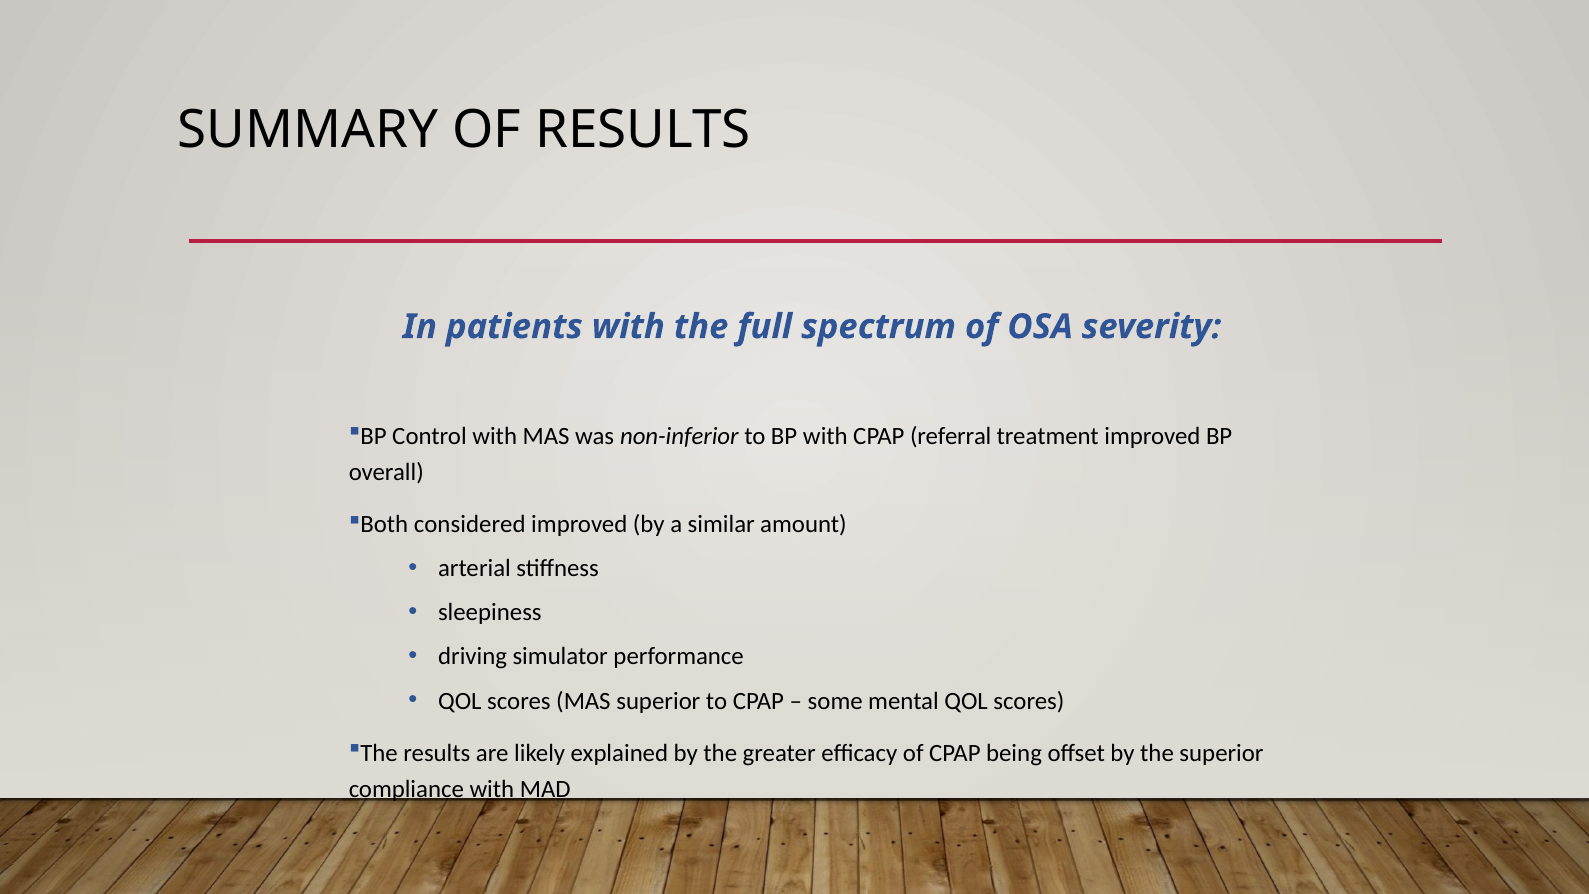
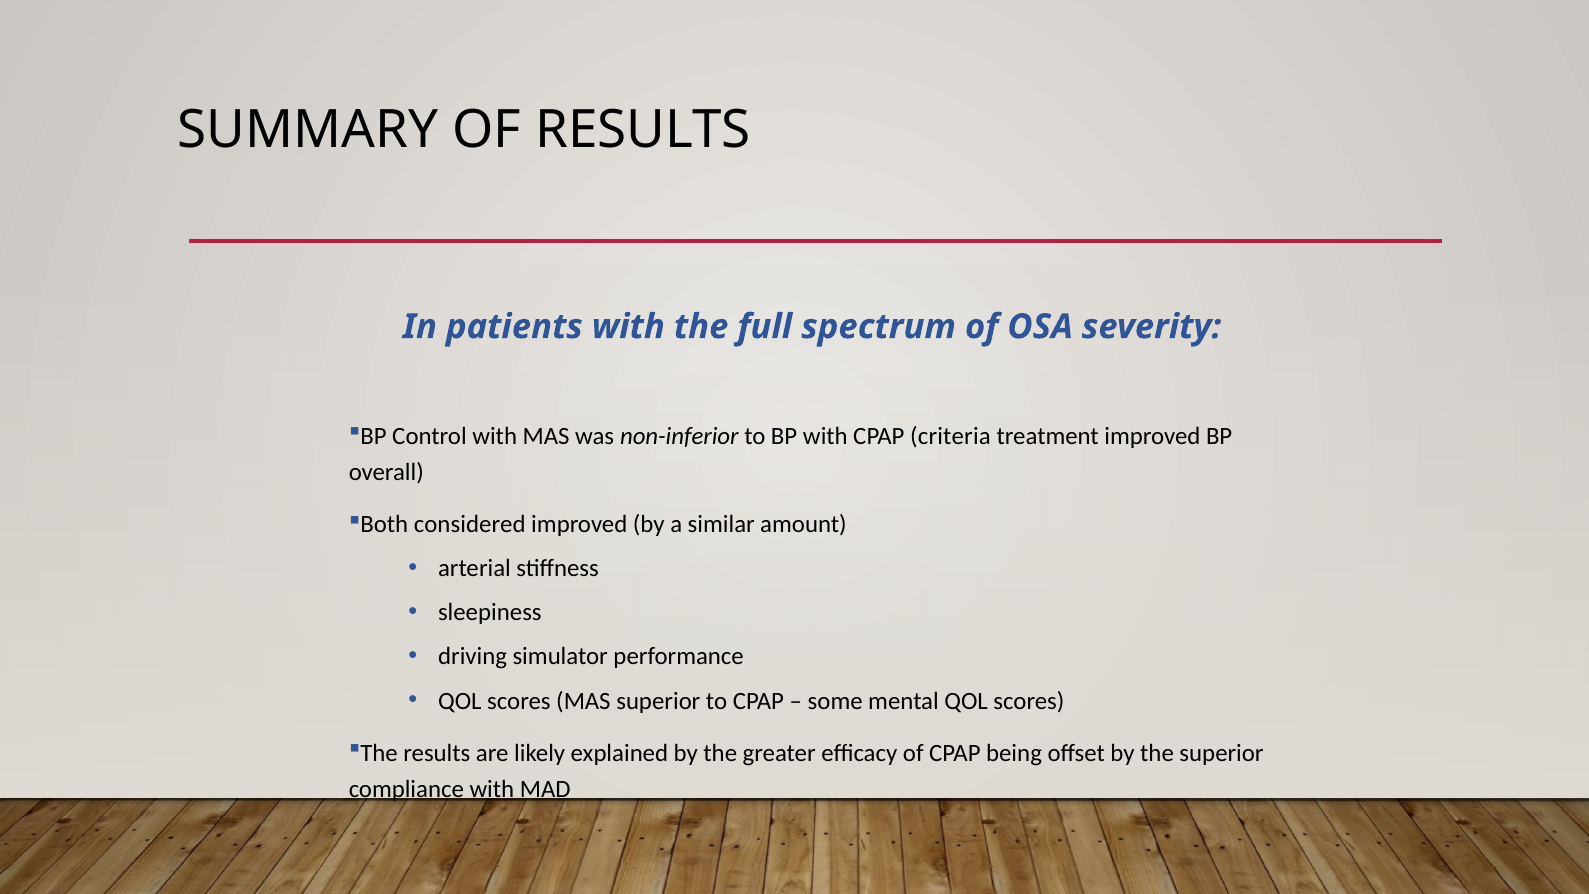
referral: referral -> criteria (950, 437)
